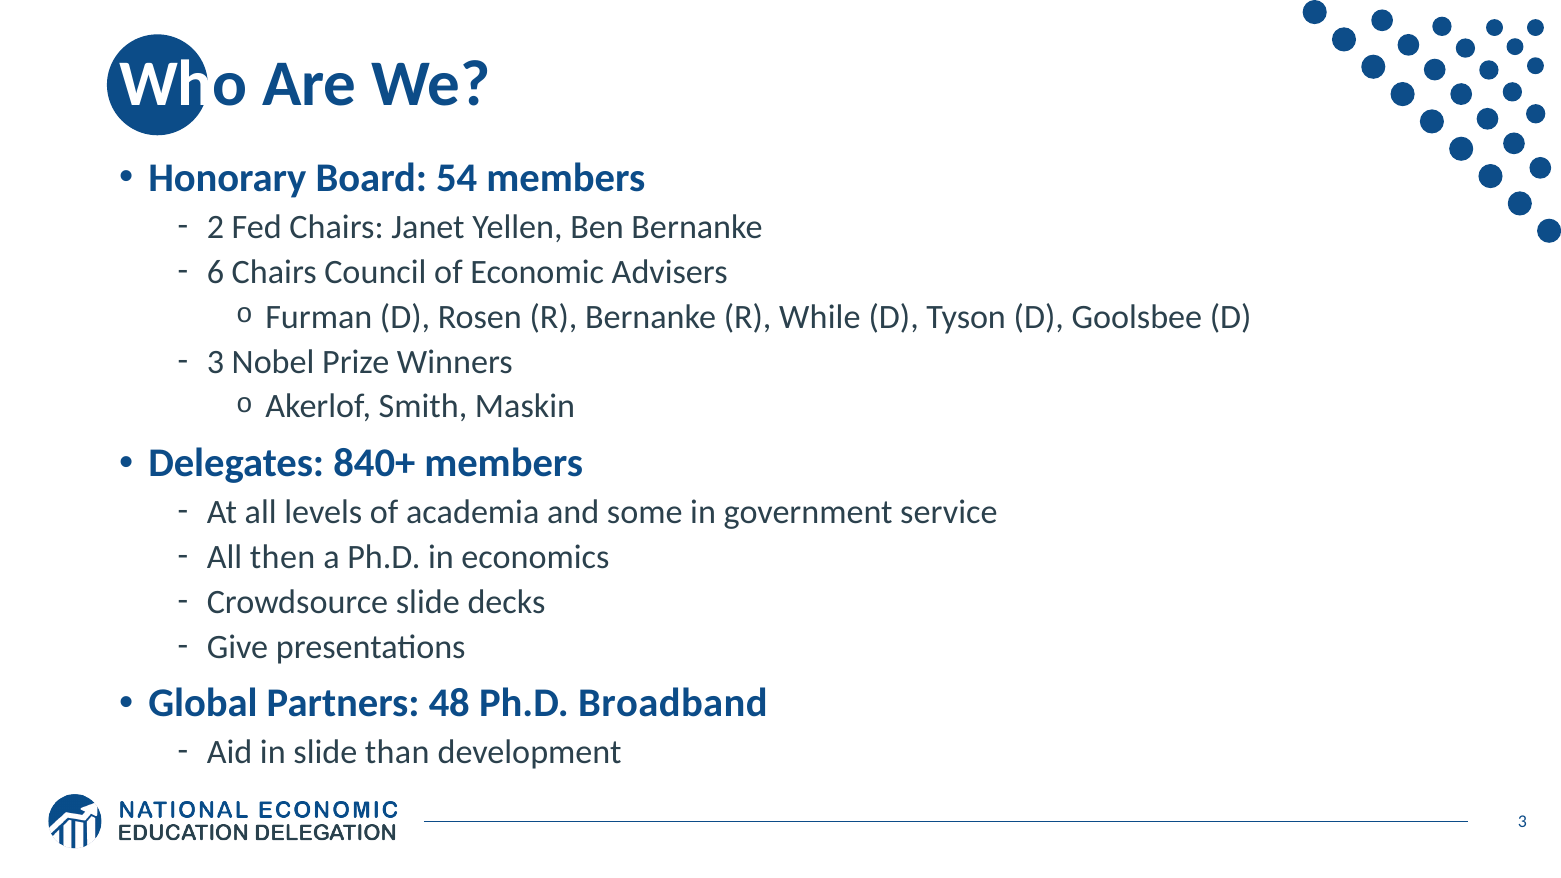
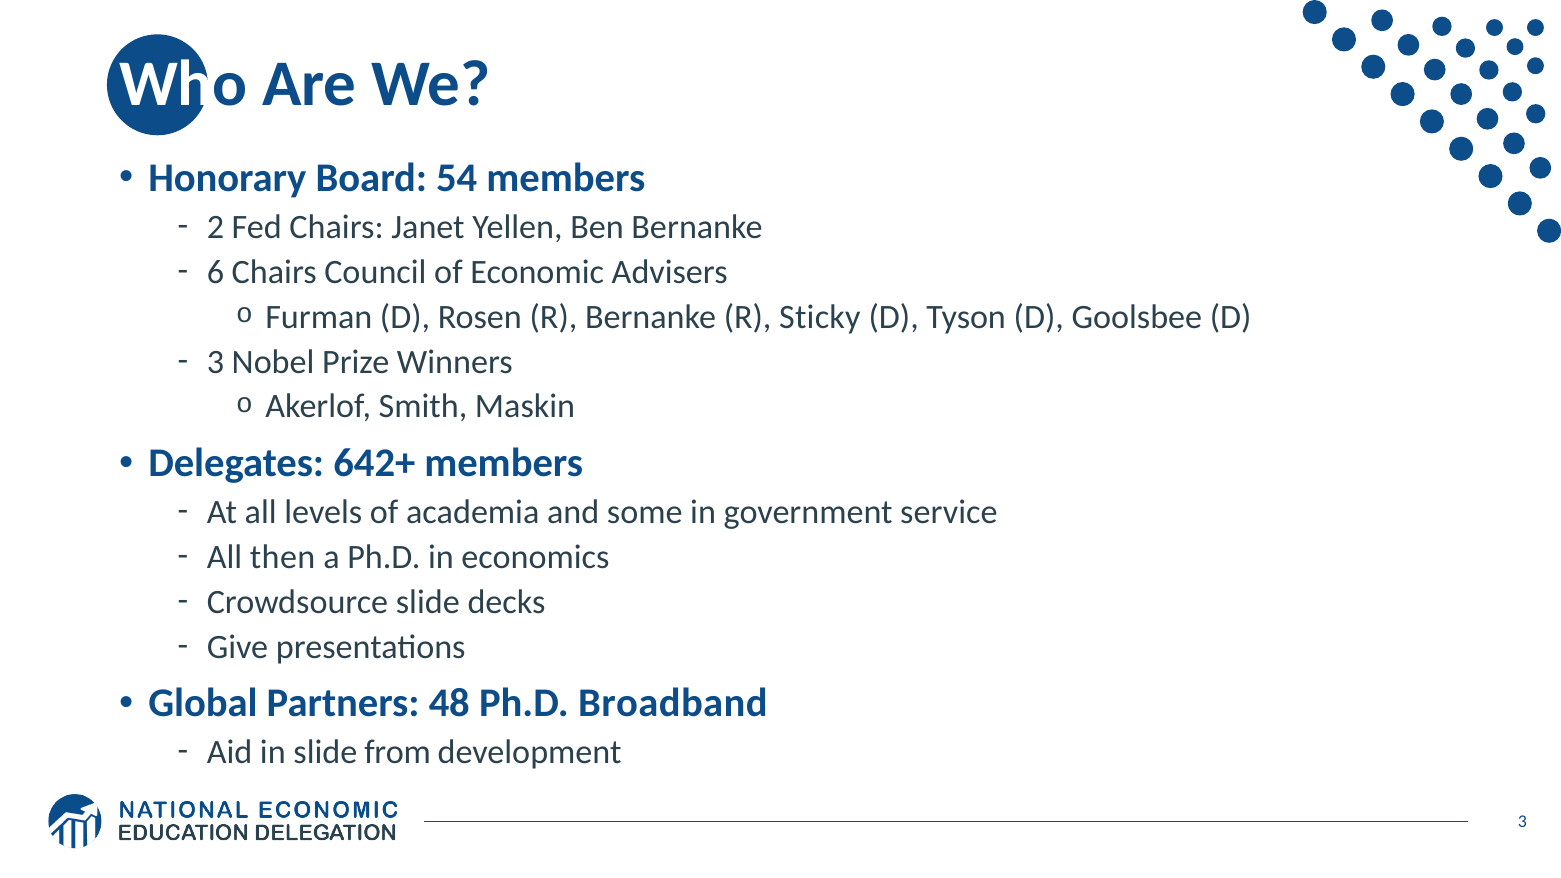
While: While -> Sticky (820, 317)
840+: 840+ -> 642+ (374, 463)
than: than -> from (398, 752)
